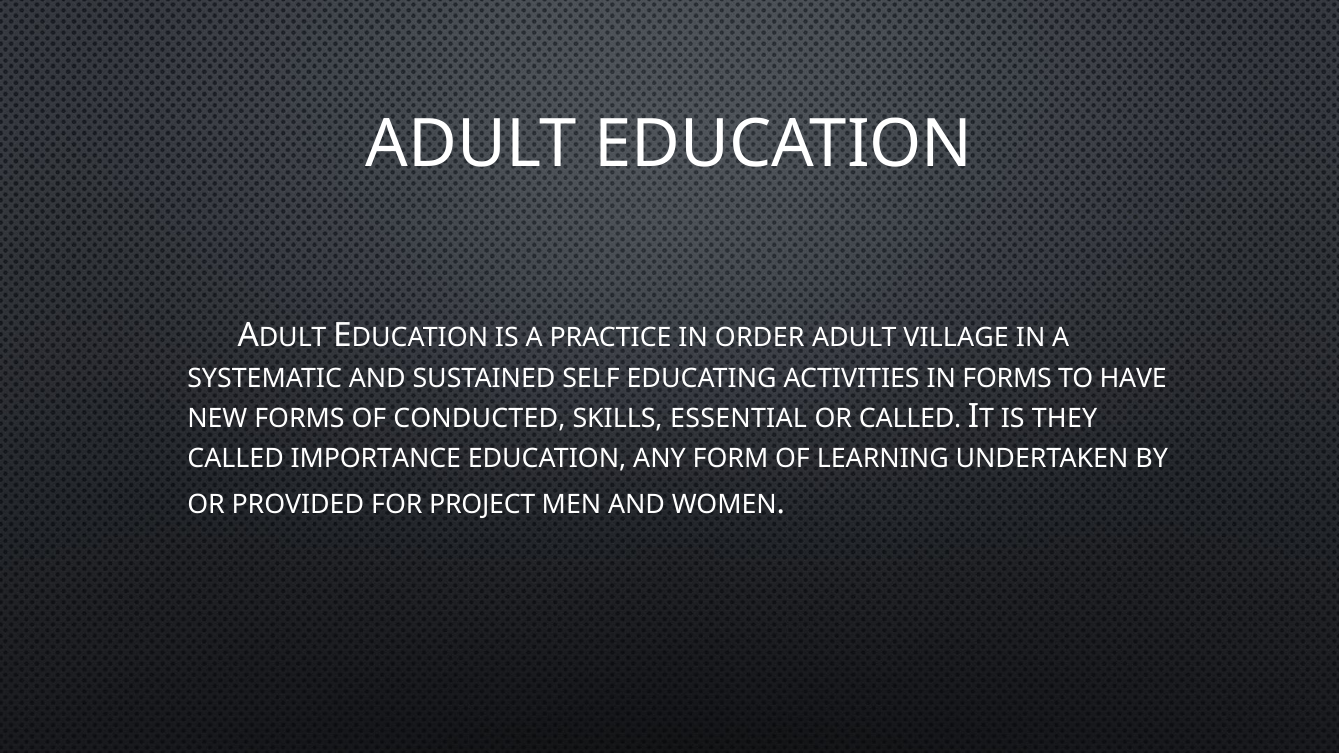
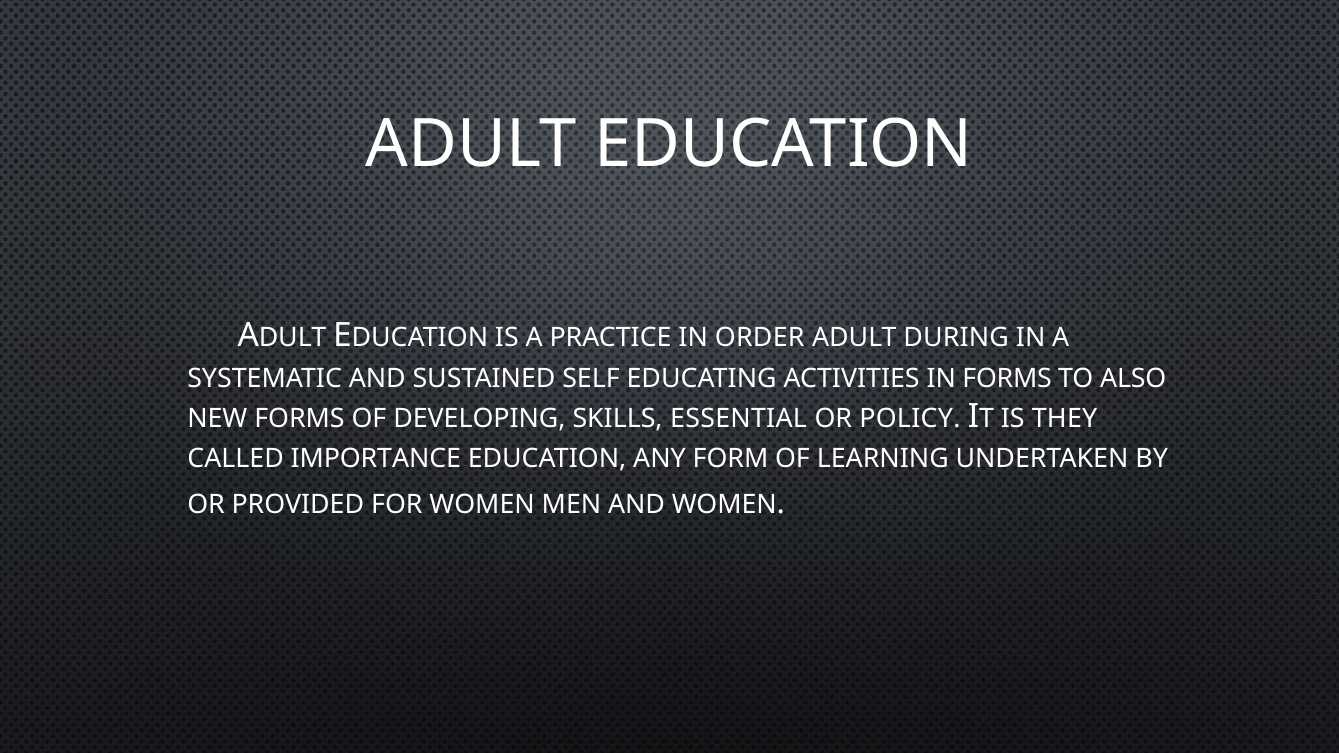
VILLAGE: VILLAGE -> DURING (956, 337)
HAVE: HAVE -> ALSO (1133, 379)
CONDUCTED: CONDUCTED -> DEVELOPING (479, 419)
OR CALLED: CALLED -> POLICY (910, 419)
FOR PROJECT: PROJECT -> WOMEN (482, 505)
